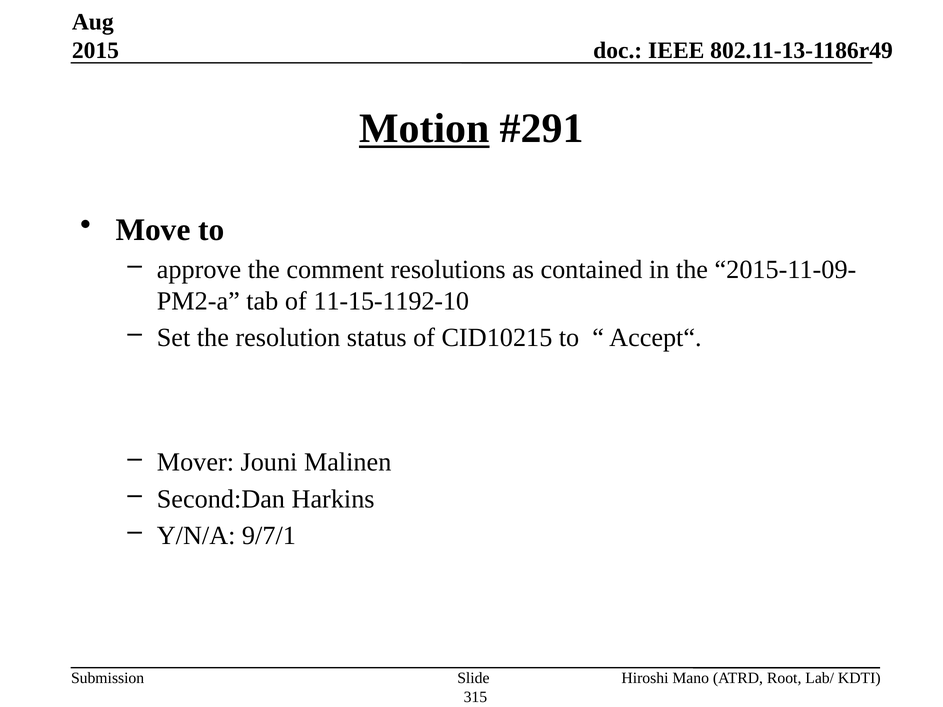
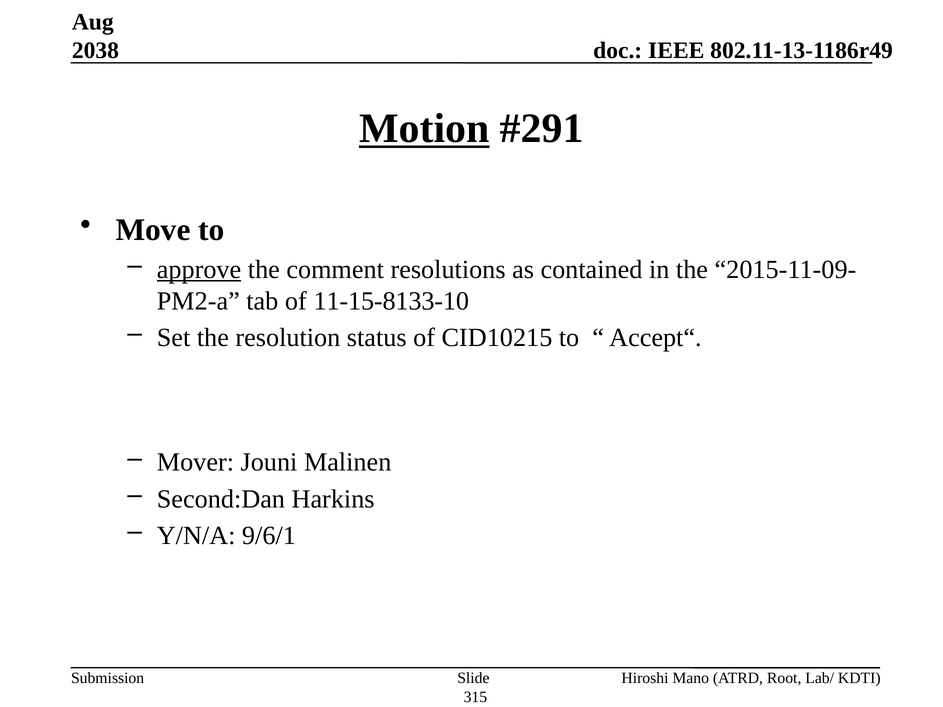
2015: 2015 -> 2038 (95, 50)
approve underline: none -> present (199, 270)
11-15-1192-10: 11-15-1192-10 -> 11-15-8133-10 (391, 301)
9/7/1: 9/7/1 -> 9/6/1 (269, 536)
